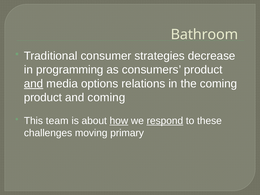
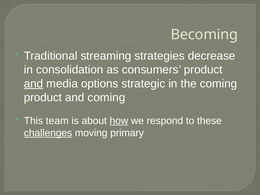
Bathroom: Bathroom -> Becoming (204, 35)
consumer: consumer -> streaming (106, 56)
programming: programming -> consolidation (70, 70)
relations: relations -> strategic (143, 84)
respond underline: present -> none (165, 121)
challenges underline: none -> present (48, 133)
